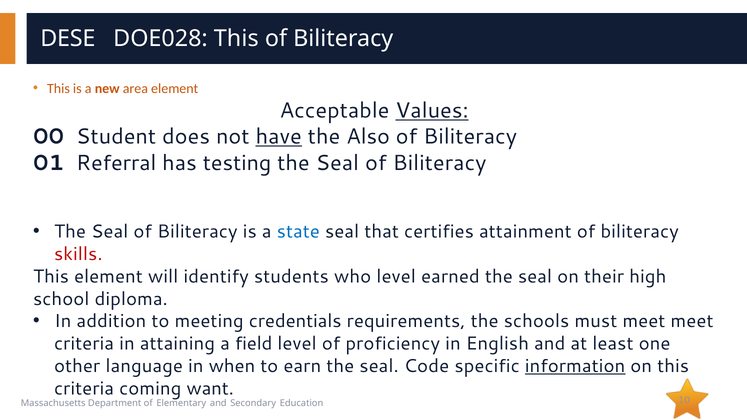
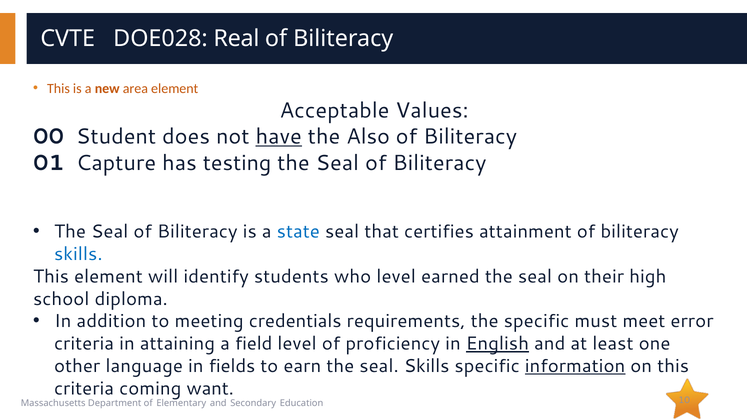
DESE: DESE -> CVTE (68, 38)
DOE028 This: This -> Real (236, 38)
Values underline: present -> none (432, 111)
Referral: Referral -> Capture (116, 163)
skills colour: red -> blue (78, 254)
the schools: schools -> specific (536, 321)
meet meet: meet -> error (692, 321)
English underline: none -> present (497, 344)
when: when -> fields (232, 366)
seal Code: Code -> Skills (427, 366)
